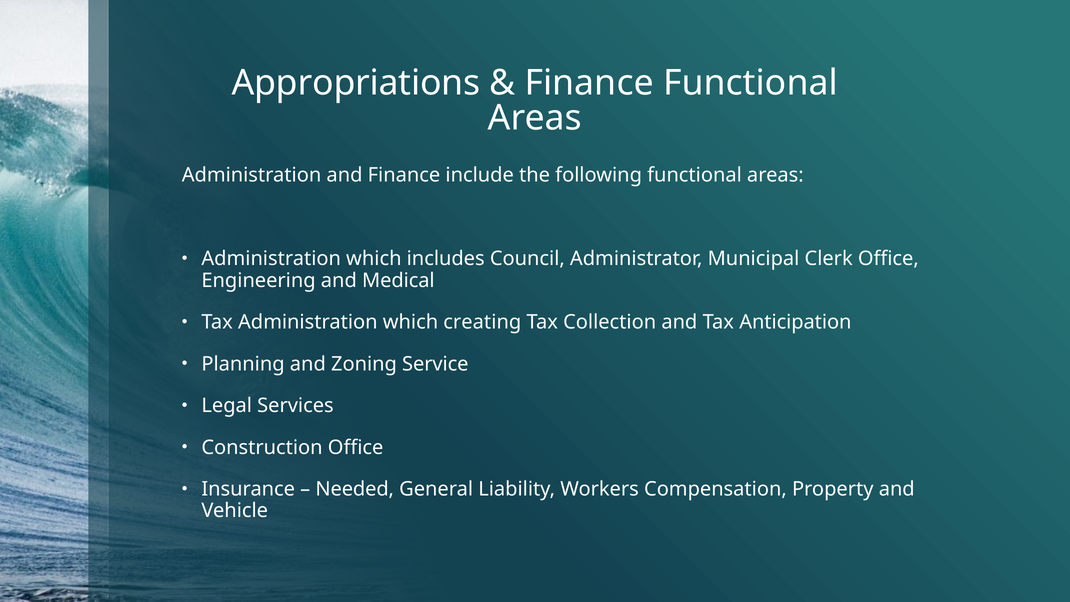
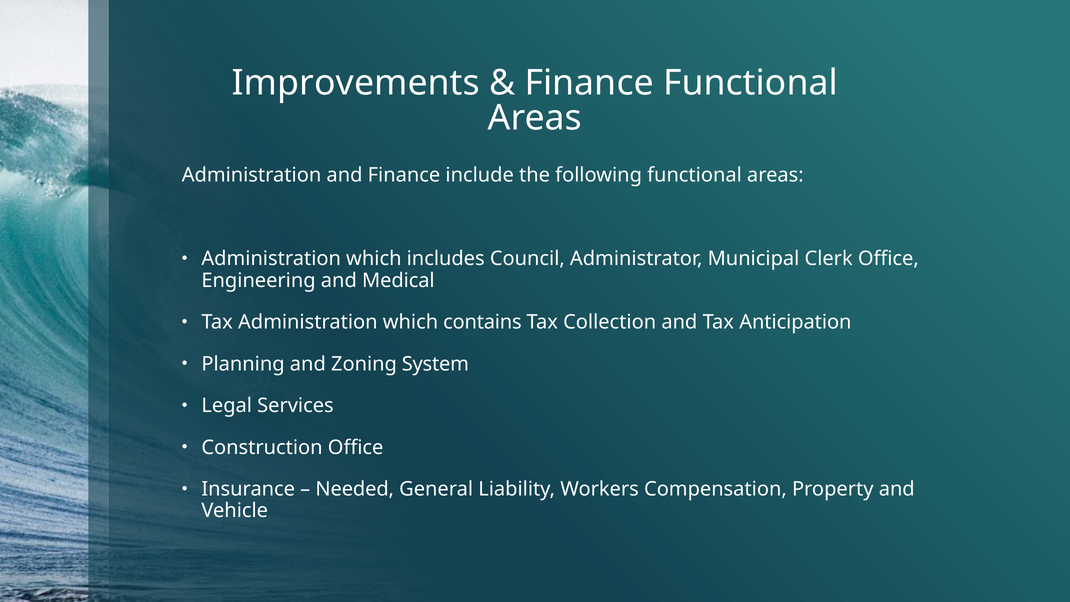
Appropriations: Appropriations -> Improvements (356, 83)
creating: creating -> contains (482, 322)
Service: Service -> System (435, 364)
